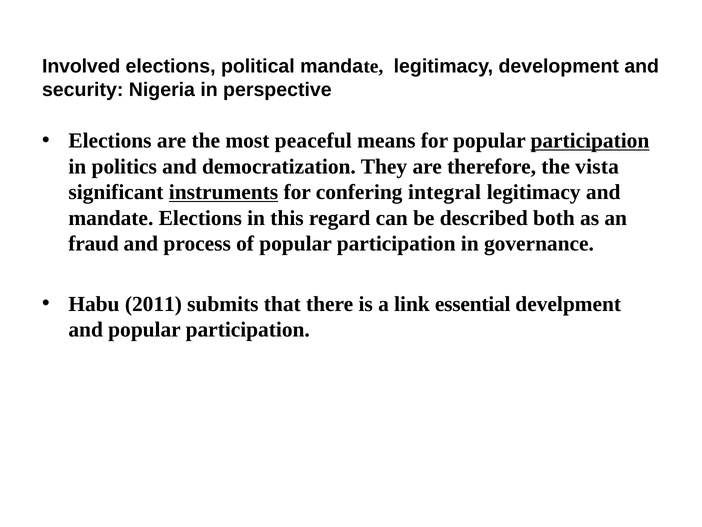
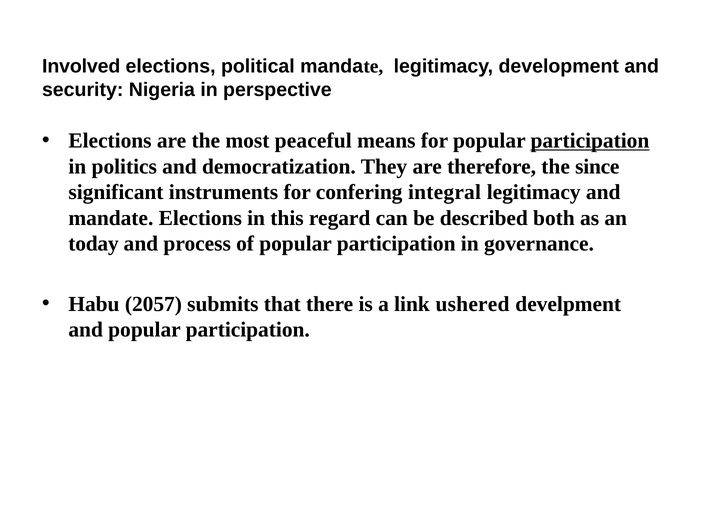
vista: vista -> since (597, 166)
instruments underline: present -> none (224, 192)
fraud: fraud -> today (94, 244)
2011: 2011 -> 2057 (153, 304)
essential: essential -> ushered (473, 304)
